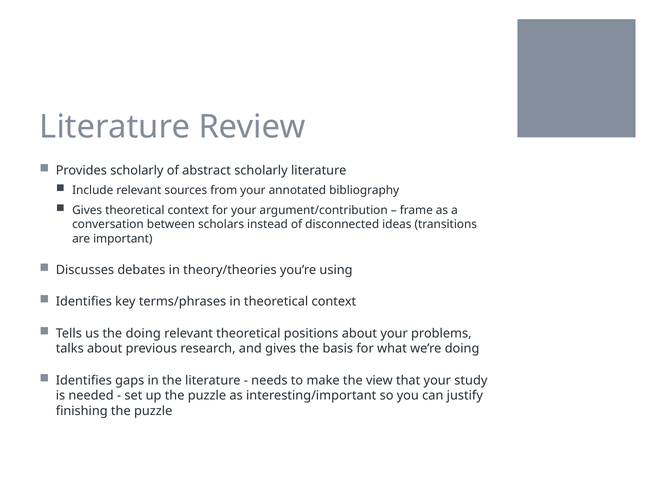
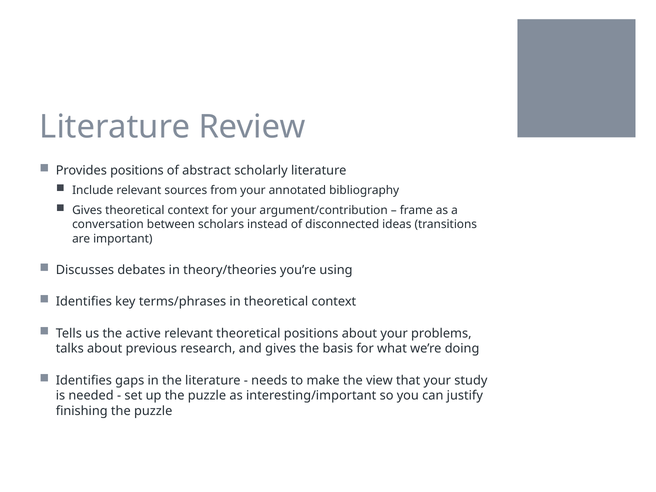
Provides scholarly: scholarly -> positions (137, 170)
the doing: doing -> active (143, 333)
